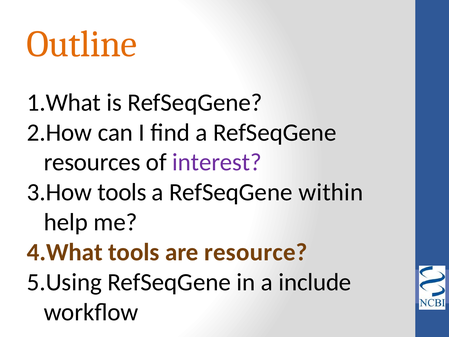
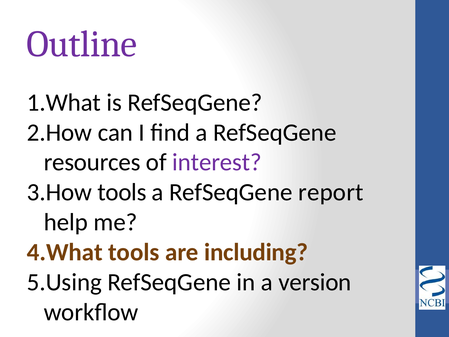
Outline colour: orange -> purple (82, 44)
within: within -> report (331, 192)
resource: resource -> including (256, 252)
include: include -> version (315, 282)
